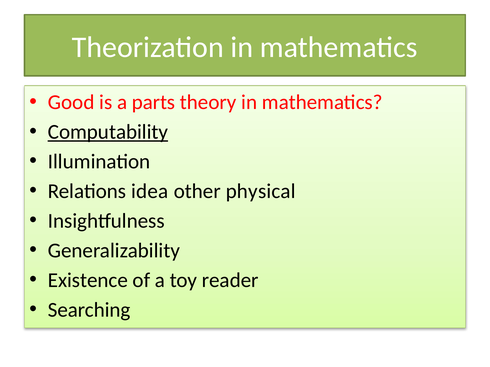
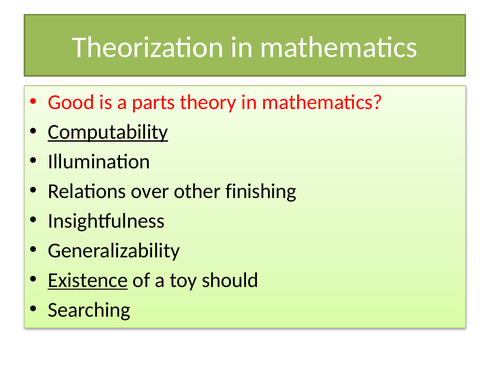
idea: idea -> over (150, 191)
physical: physical -> finishing (261, 191)
Existence underline: none -> present (88, 280)
reader: reader -> should (230, 280)
